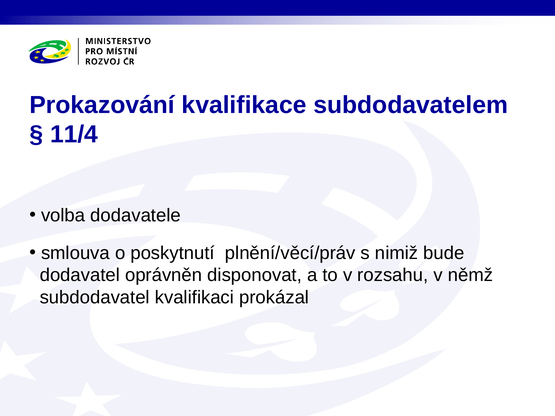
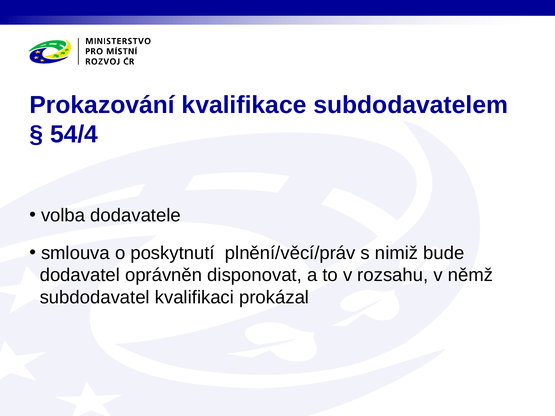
11/4: 11/4 -> 54/4 (74, 135)
